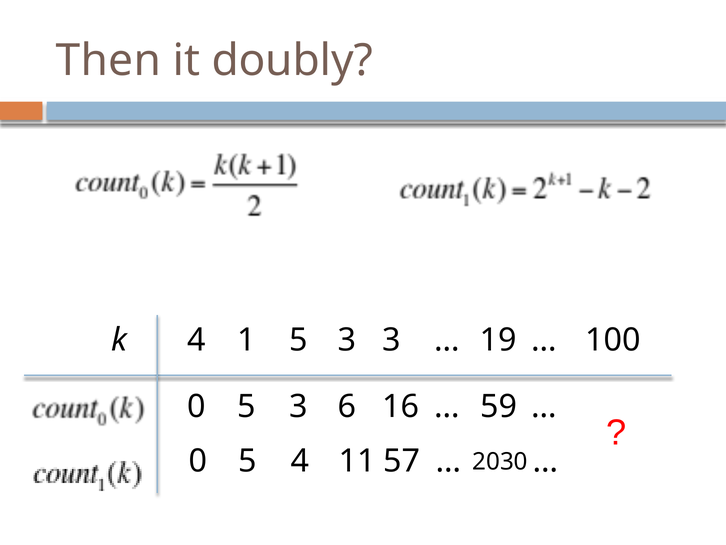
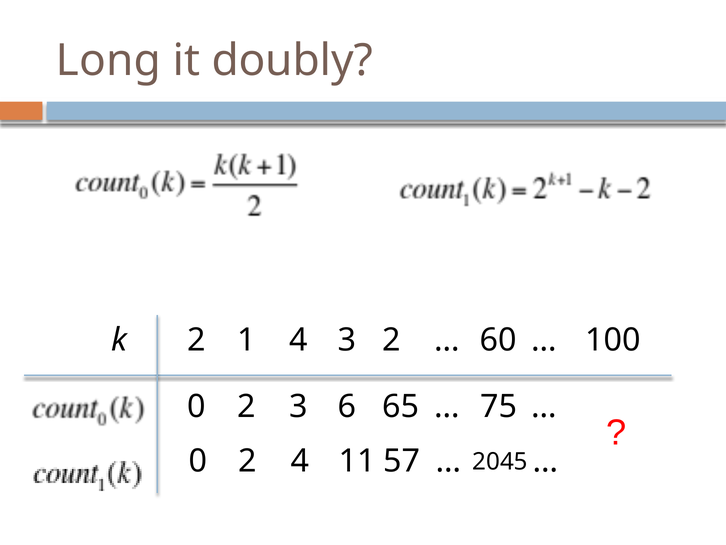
Then: Then -> Long (108, 61)
k 4: 4 -> 2 (196, 340)
1 5: 5 -> 4 (298, 340)
3 3: 3 -> 2 (391, 340)
19: 19 -> 60 (498, 340)
5: 5 -> 2 (246, 406)
16: 16 -> 65 (401, 406)
59: 59 -> 75 (499, 406)
5: 5 -> 2 (248, 461)
2030: 2030 -> 2045 (500, 461)
